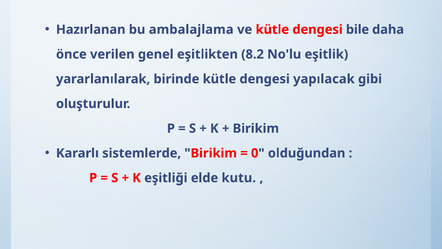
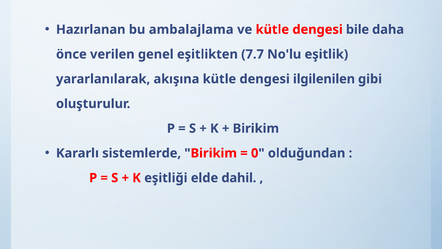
8.2: 8.2 -> 7.7 (253, 54)
birinde: birinde -> akışına (176, 79)
yapılacak: yapılacak -> ilgilenilen (324, 79)
kutu: kutu -> dahil (239, 178)
